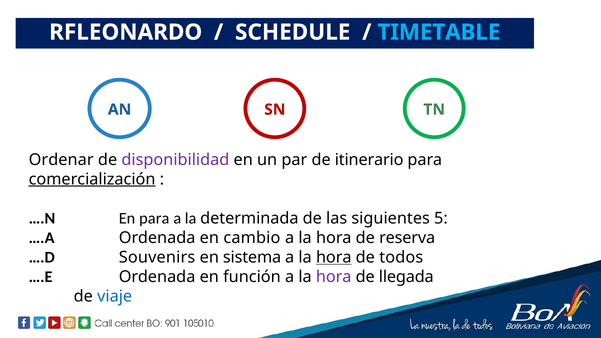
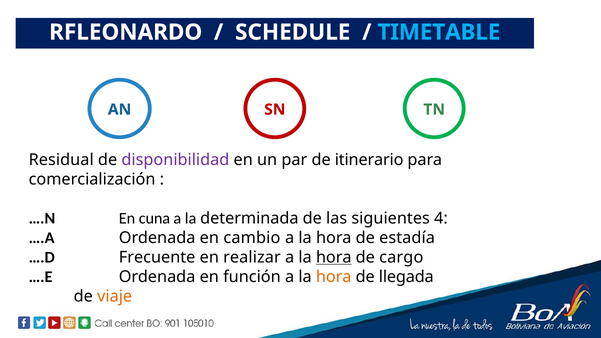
Ordenar: Ordenar -> Residual (61, 160)
comercialización underline: present -> none (92, 179)
En para: para -> cuna (154, 218)
5: 5 -> 4 (441, 218)
reserva: reserva -> estadía (407, 238)
Souvenirs: Souvenirs -> Frecuente (157, 257)
sistema: sistema -> realizar (252, 257)
todos: todos -> cargo (401, 257)
hora colour: purple -> orange (334, 277)
viaje colour: blue -> orange (115, 296)
